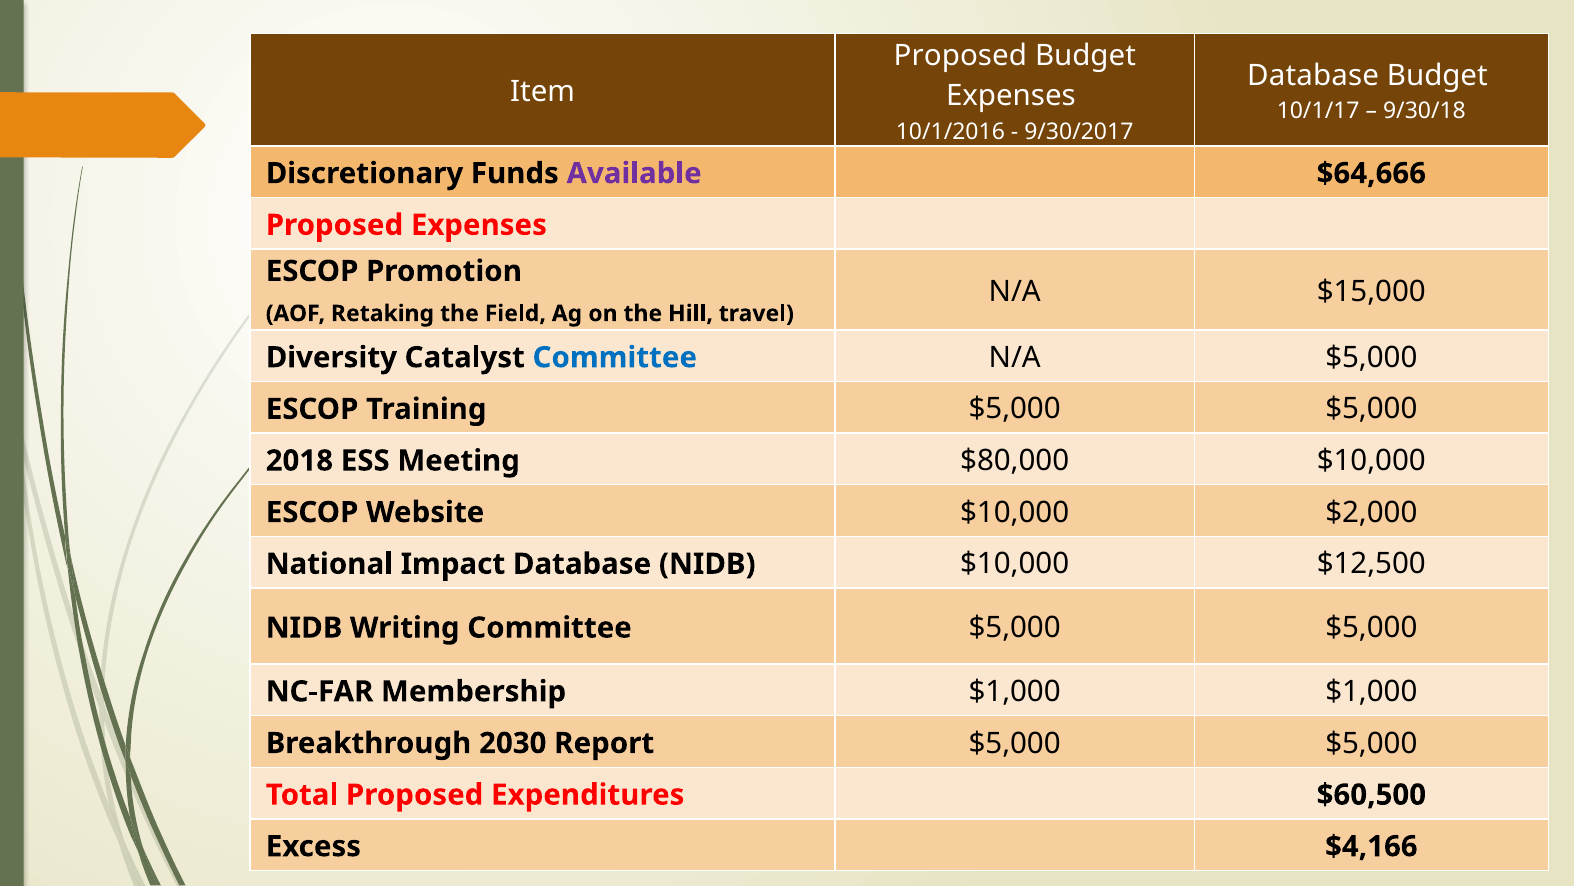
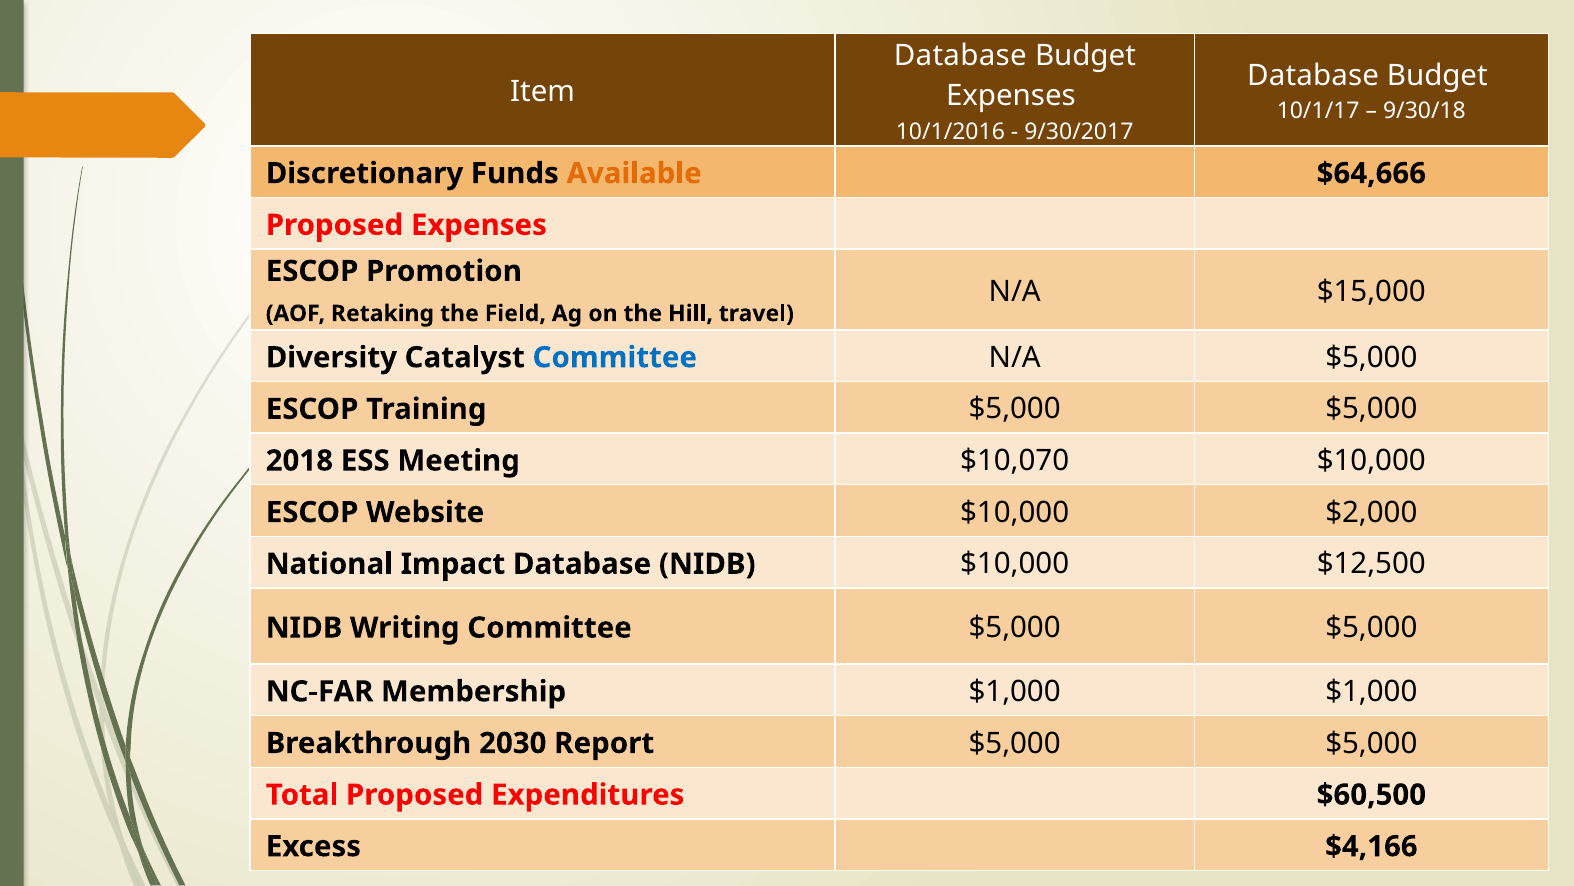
Proposed: Proposed -> Database (960, 56)
Available colour: purple -> orange (634, 173)
$80,000: $80,000 -> $10,070 (1015, 460)
